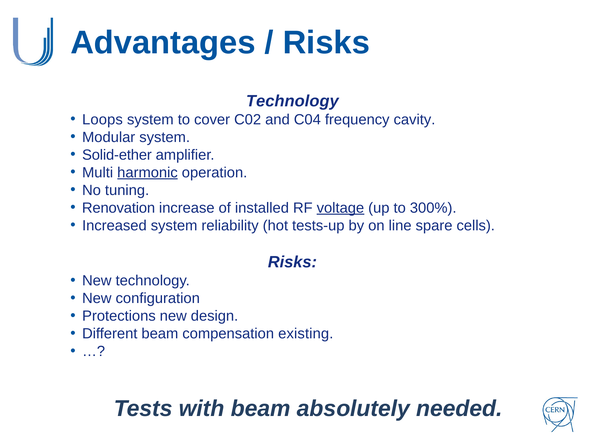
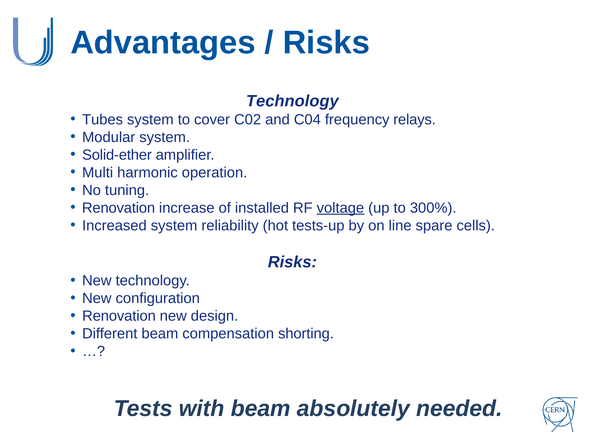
Loops: Loops -> Tubes (103, 119)
cavity: cavity -> relays (415, 119)
harmonic underline: present -> none (148, 172)
Protections: Protections -> Renovation (119, 316)
existing: existing -> shorting (306, 333)
